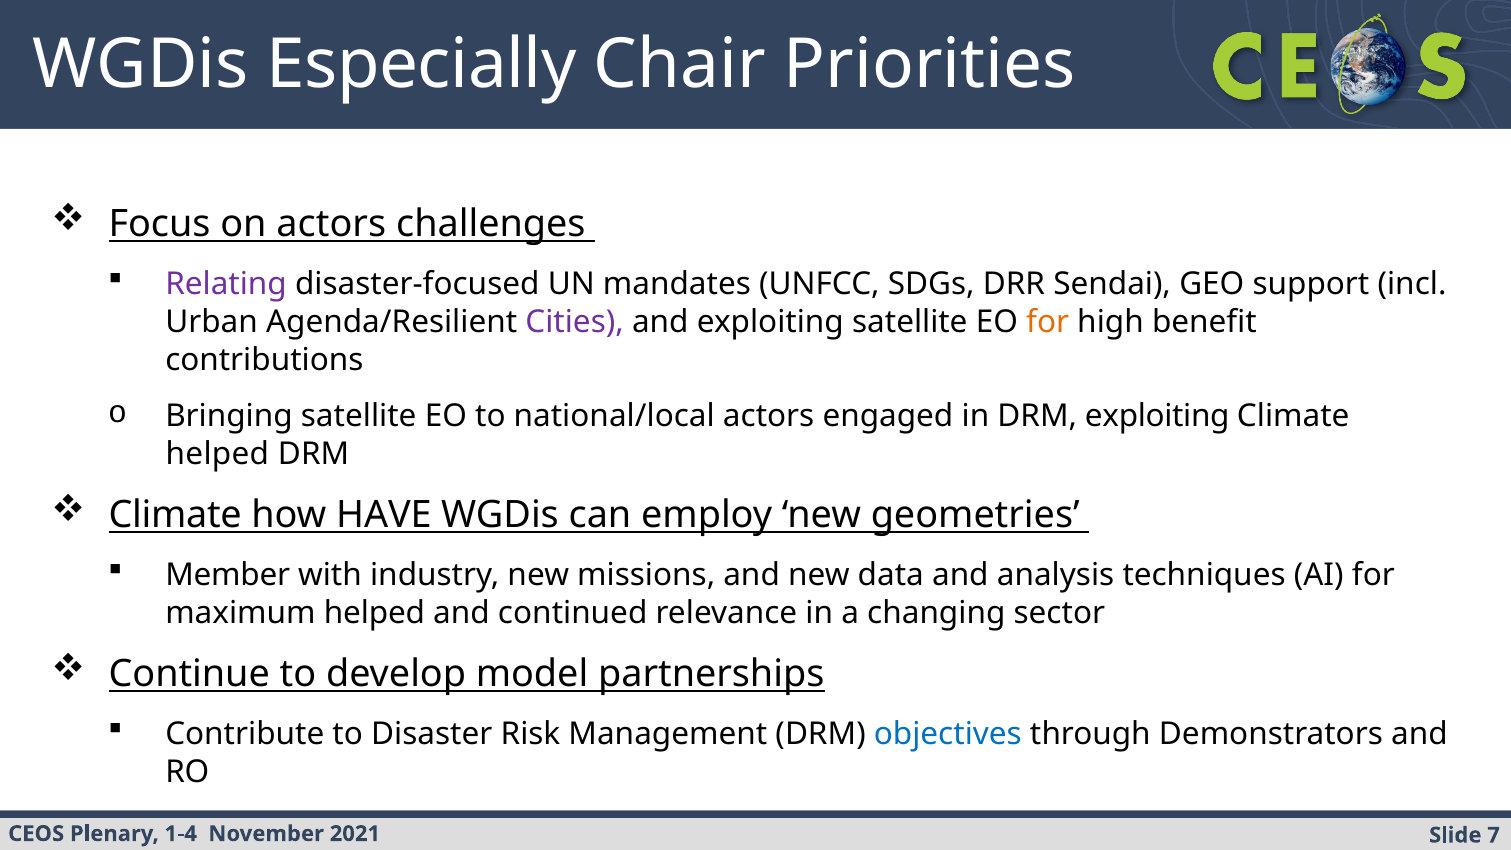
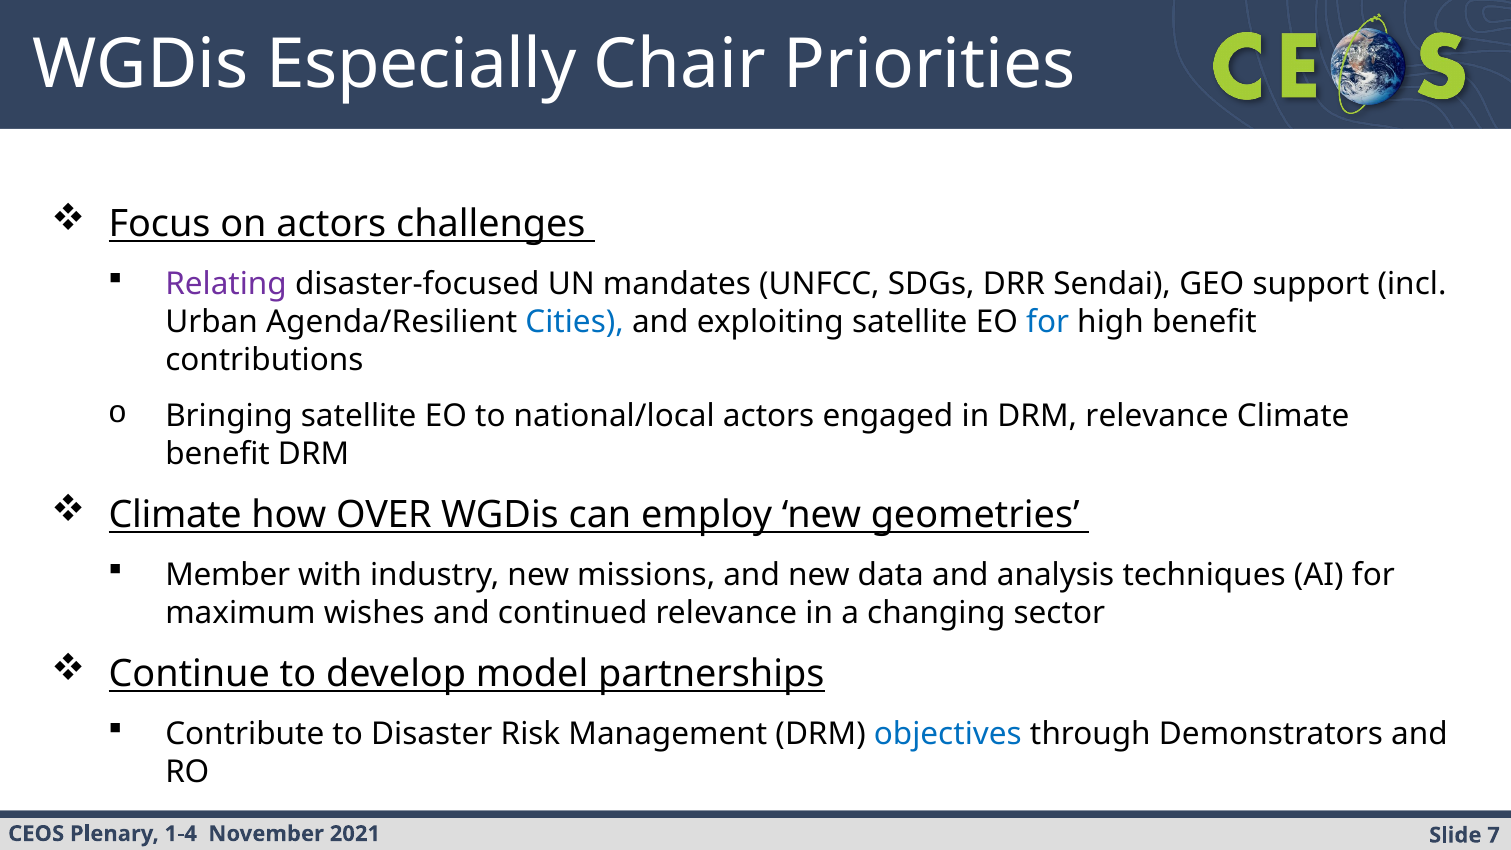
Cities colour: purple -> blue (575, 322)
for colour: orange -> blue (1048, 322)
DRM exploiting: exploiting -> relevance (1157, 416)
helped: helped -> benefit (218, 454)
HAVE: HAVE -> OVER (384, 515)
maximum helped: helped -> wishes (374, 613)
